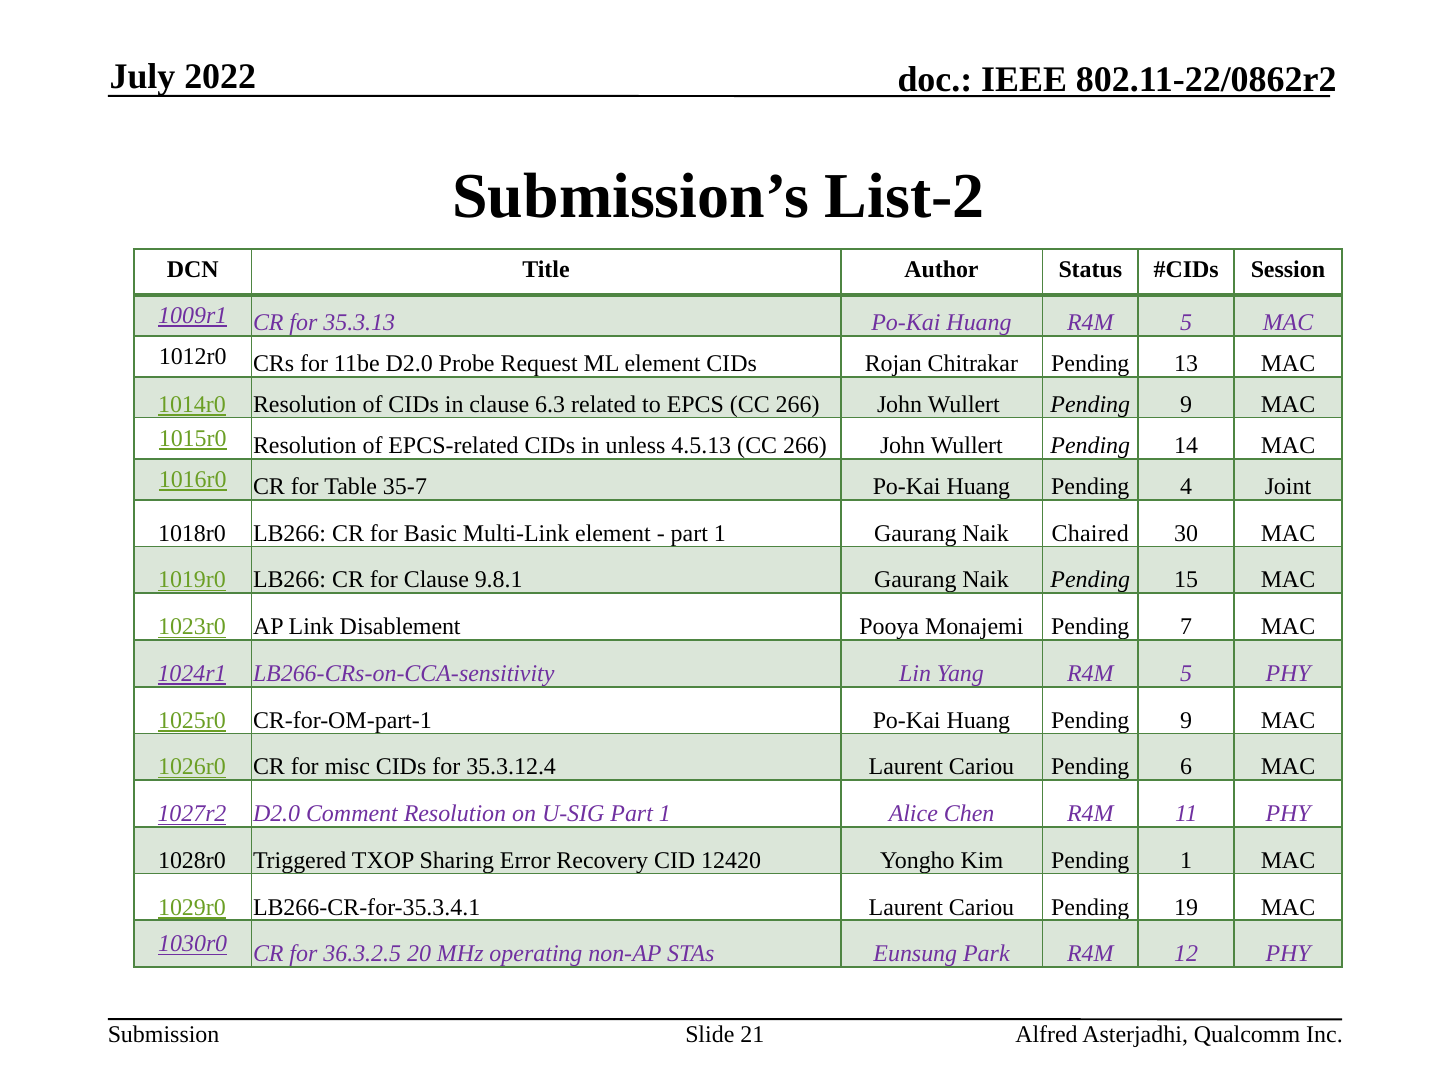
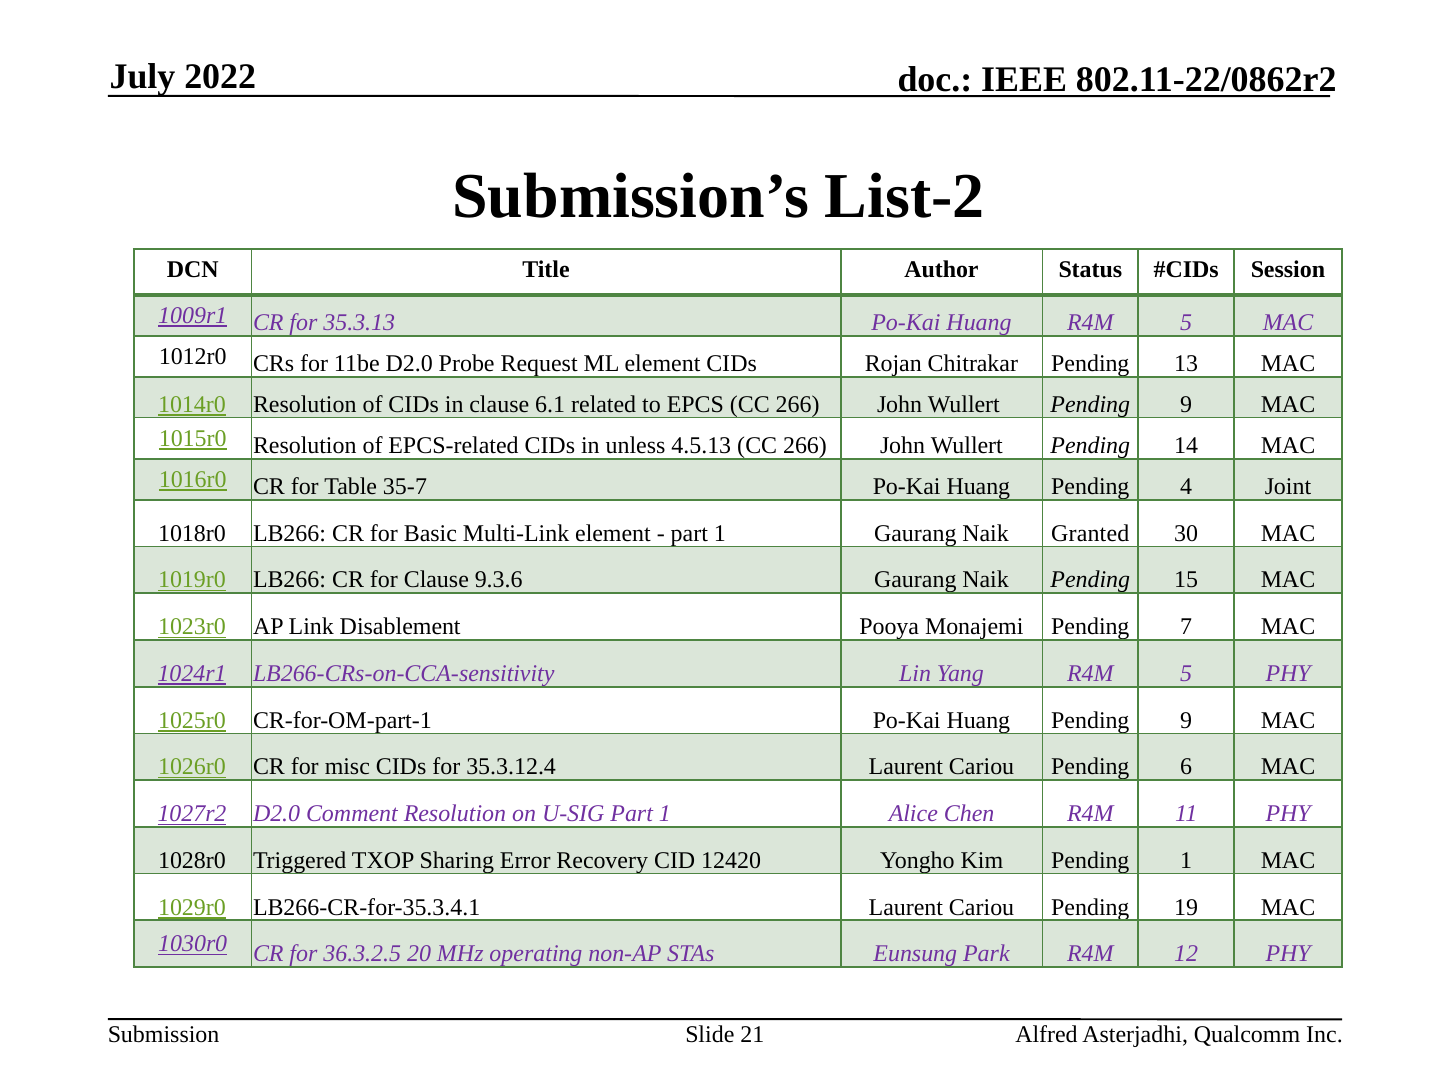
6.3: 6.3 -> 6.1 (550, 404)
Chaired: Chaired -> Granted (1090, 533)
9.8.1: 9.8.1 -> 9.3.6 (499, 580)
